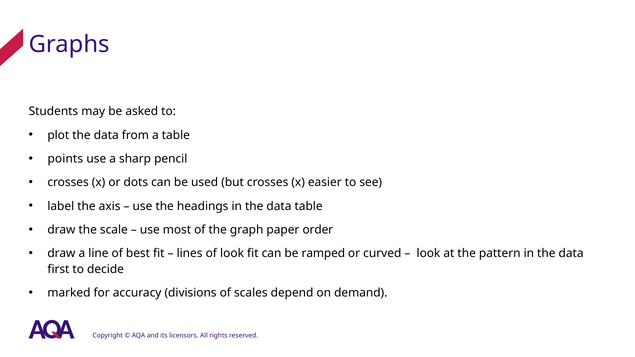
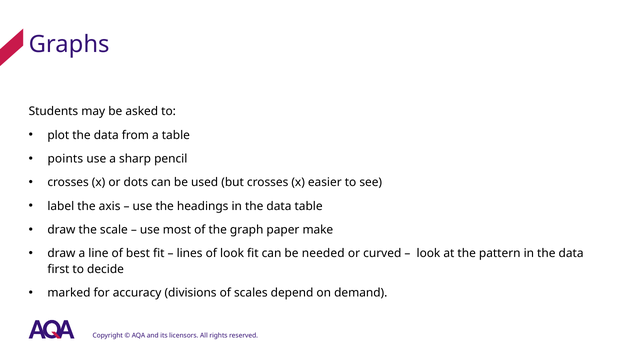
order: order -> make (318, 230)
ramped: ramped -> needed (323, 254)
